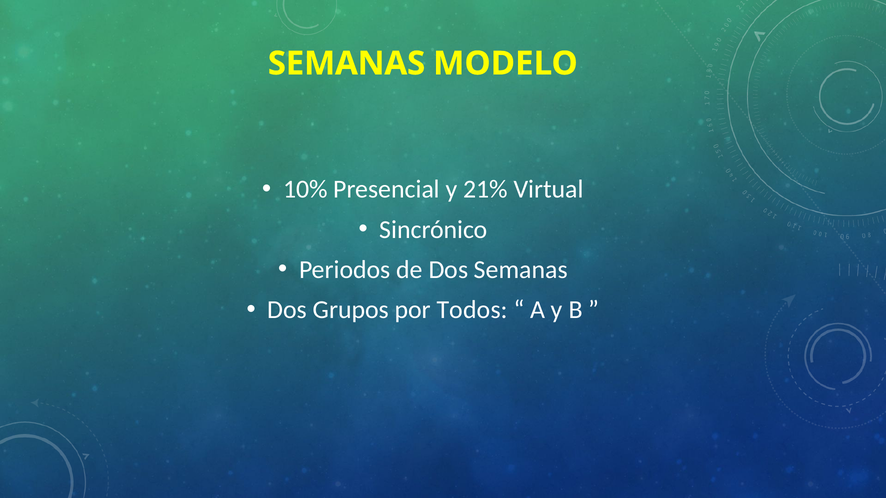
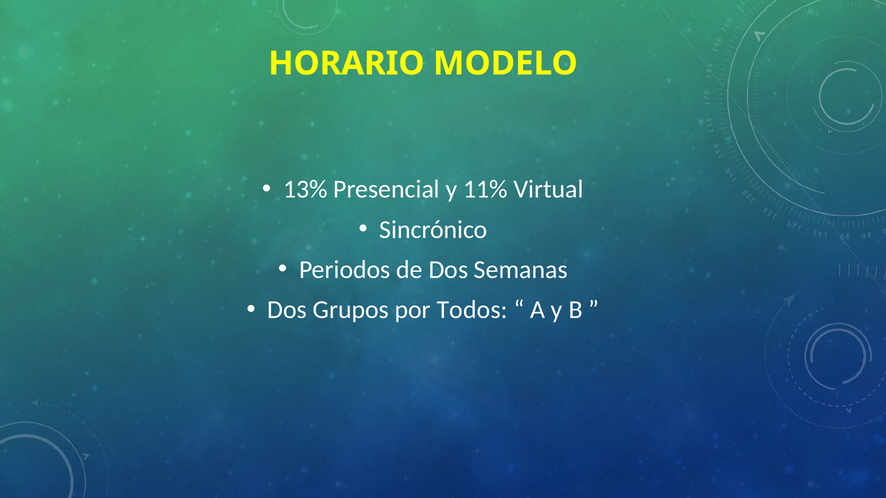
SEMANAS: SEMANAS -> HORARIO (346, 64)
10%: 10% -> 13% (305, 190)
21%: 21% -> 11% (485, 190)
